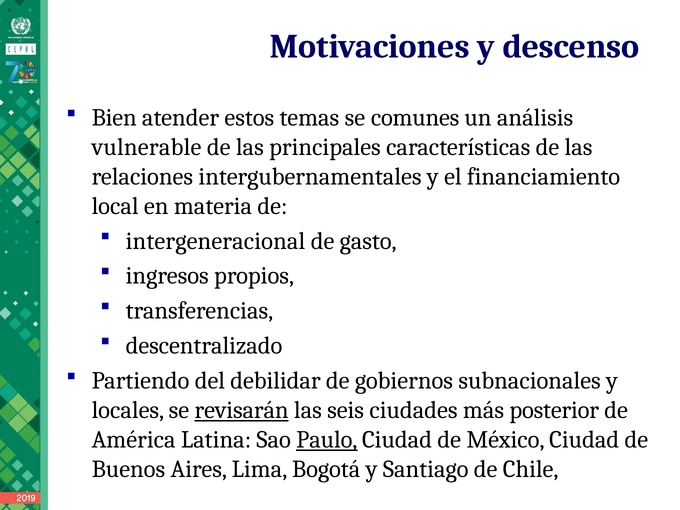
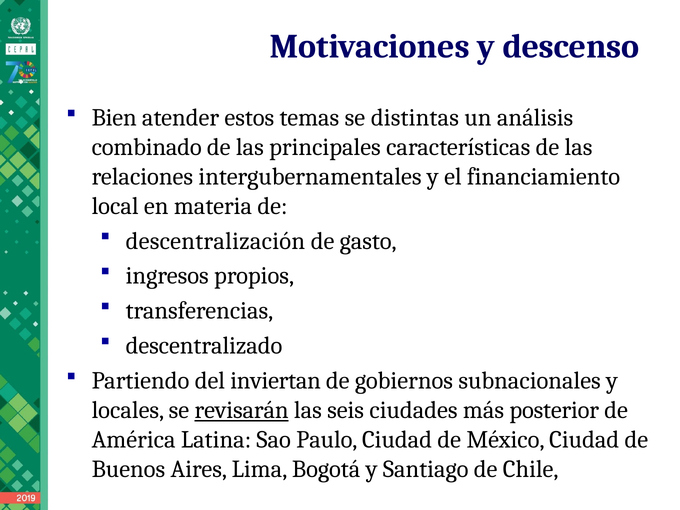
comunes: comunes -> distintas (415, 118)
vulnerable: vulnerable -> combinado (147, 147)
intergeneracional: intergeneracional -> descentralización (215, 241)
debilidar: debilidar -> inviertan (276, 381)
Paulo underline: present -> none (327, 440)
